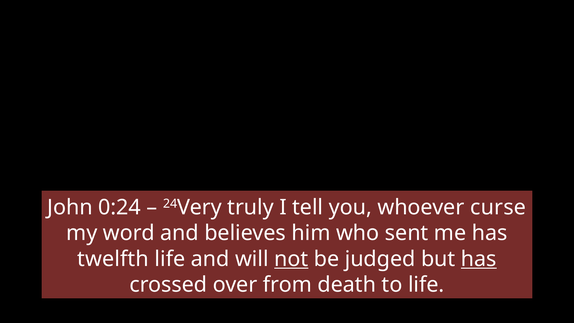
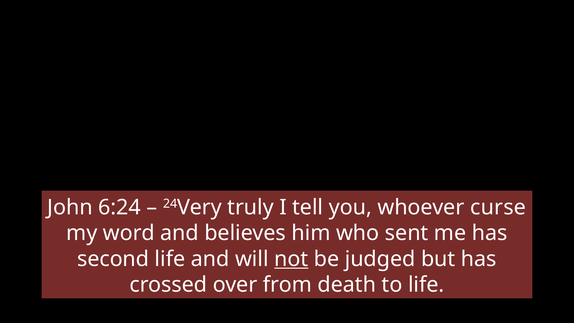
0:24: 0:24 -> 6:24 (120, 207)
twelfth: twelfth -> second (113, 259)
has underline: present -> none (479, 259)
